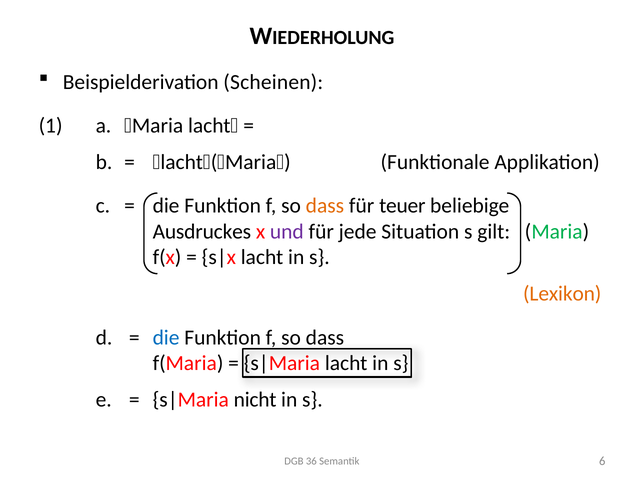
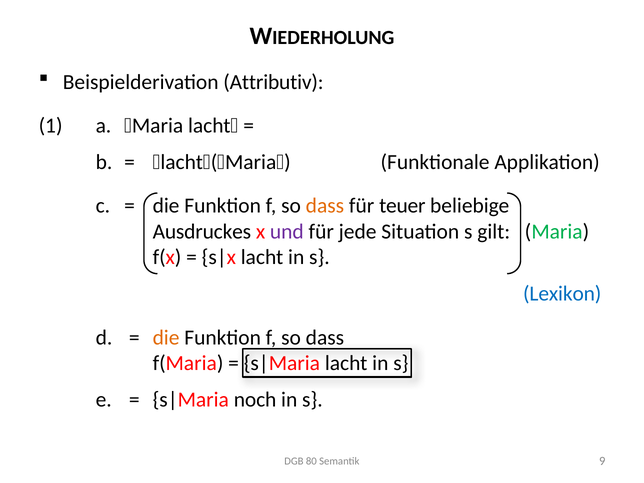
Scheinen: Scheinen -> Attributiv (273, 82)
Lexikon colour: orange -> blue (562, 294)
die colour: blue -> orange (166, 337)
nicht: nicht -> noch (255, 400)
36: 36 -> 80 (311, 461)
6: 6 -> 9 (602, 461)
